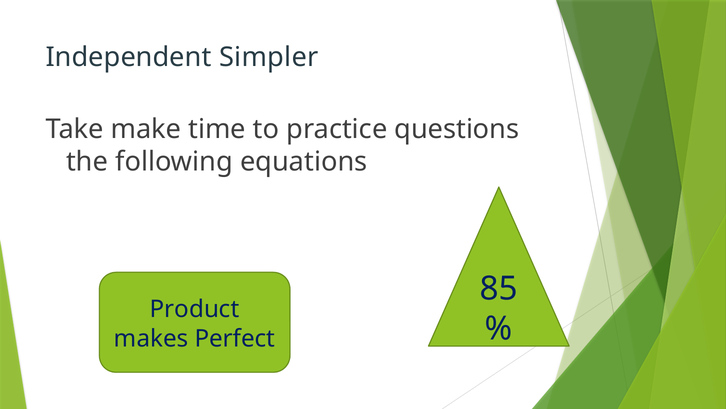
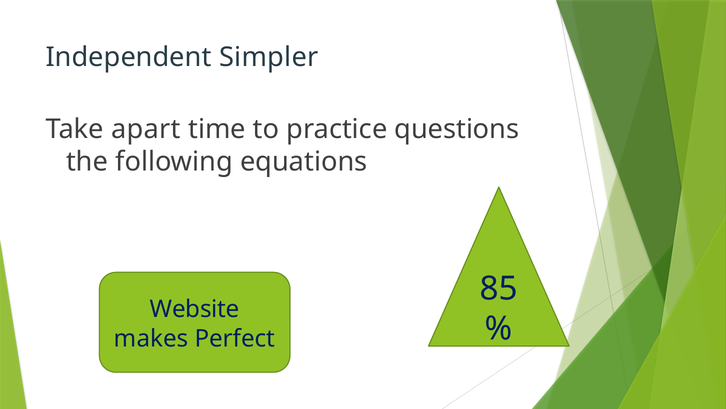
make: make -> apart (146, 129)
Product: Product -> Website (195, 309)
